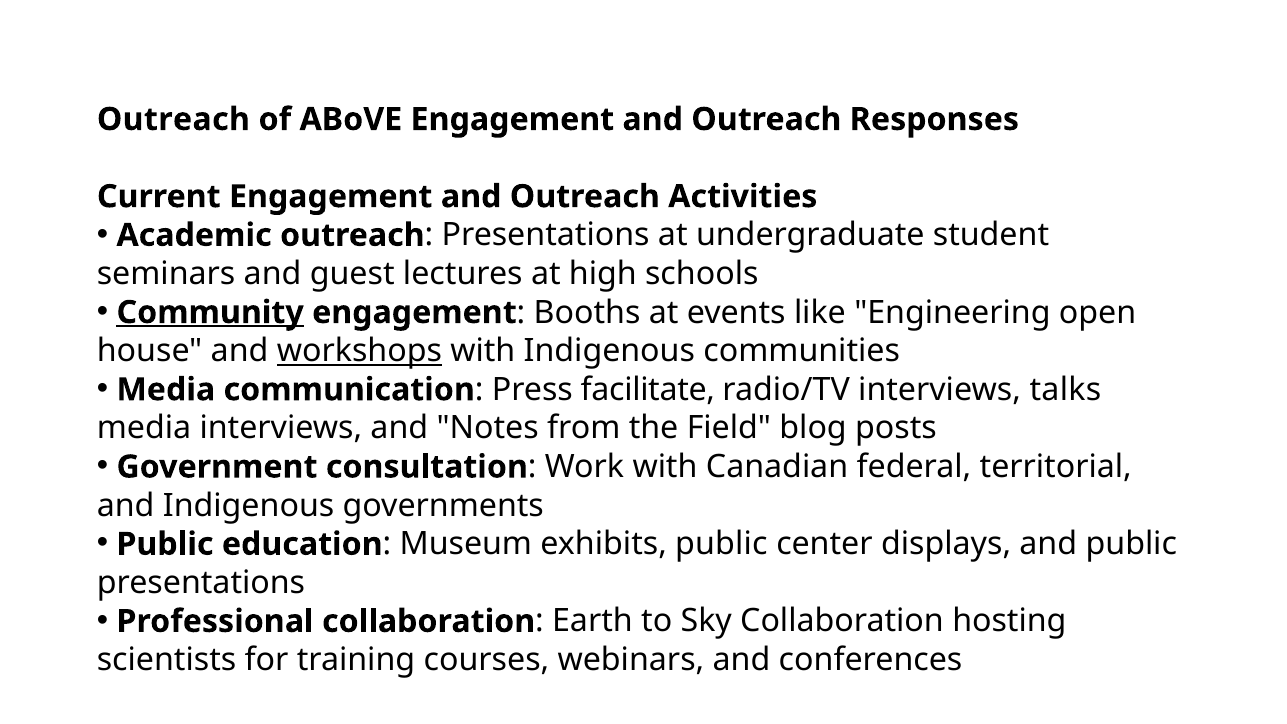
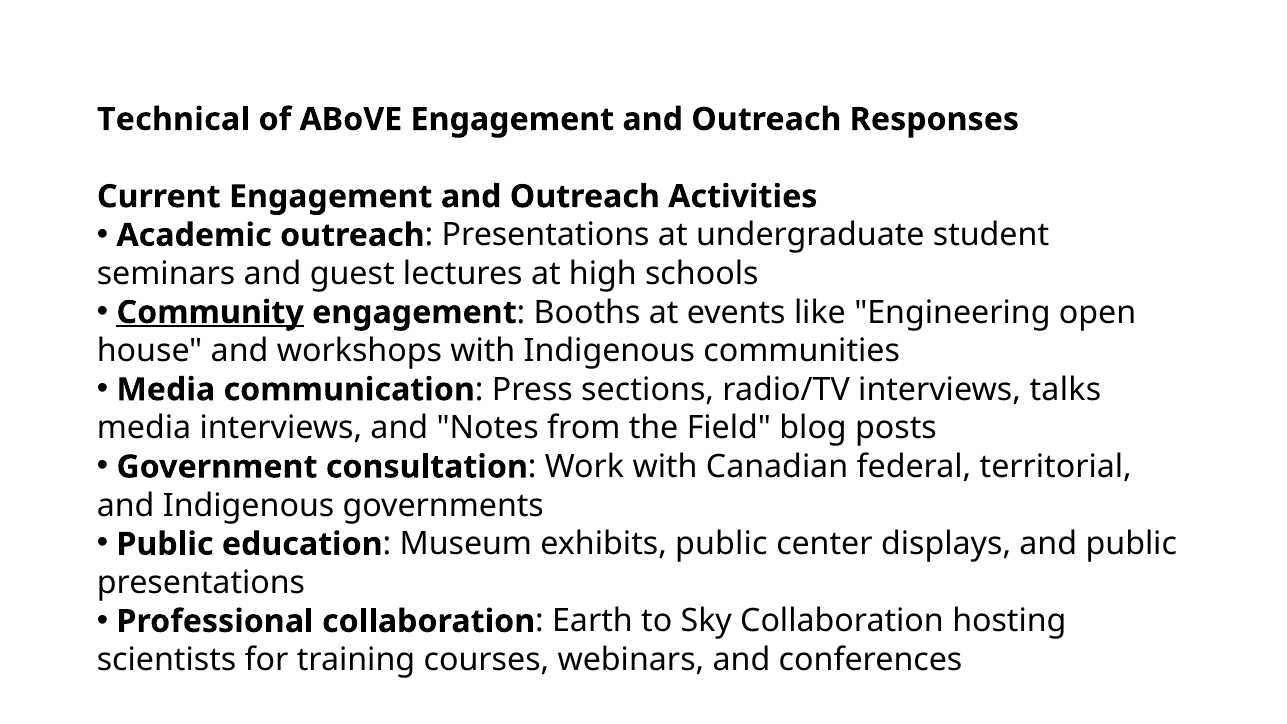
Outreach: Outreach -> Technical (173, 119)
workshops underline: present -> none (359, 351)
facilitate: facilitate -> sections (648, 390)
